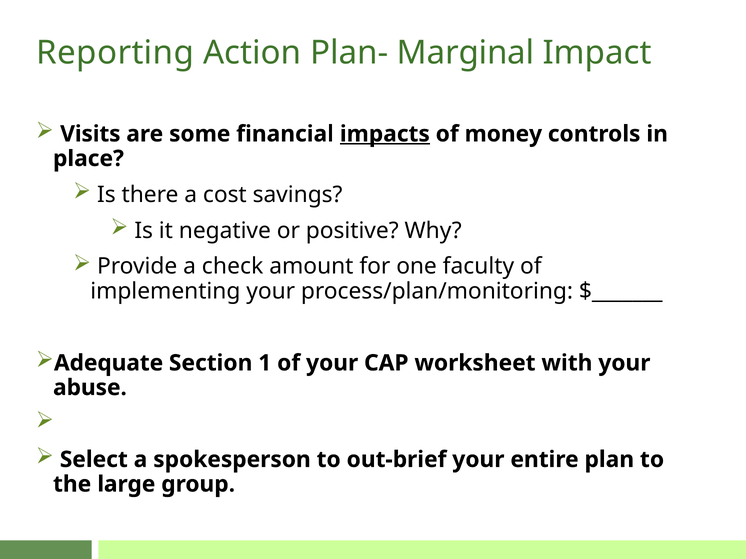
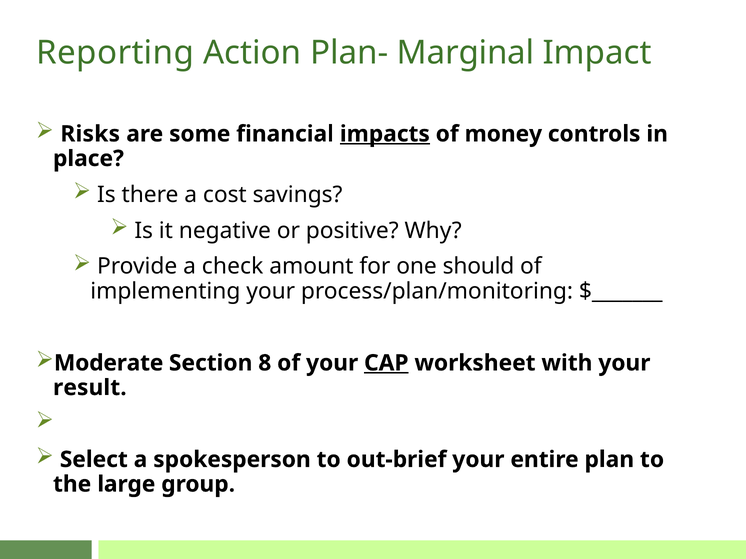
Visits: Visits -> Risks (90, 134)
faculty: faculty -> should (479, 267)
Adequate: Adequate -> Moderate (109, 363)
1: 1 -> 8 (265, 363)
CAP underline: none -> present (386, 363)
abuse: abuse -> result (90, 388)
